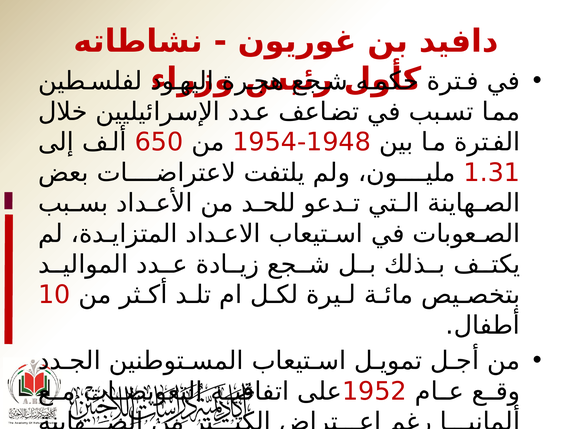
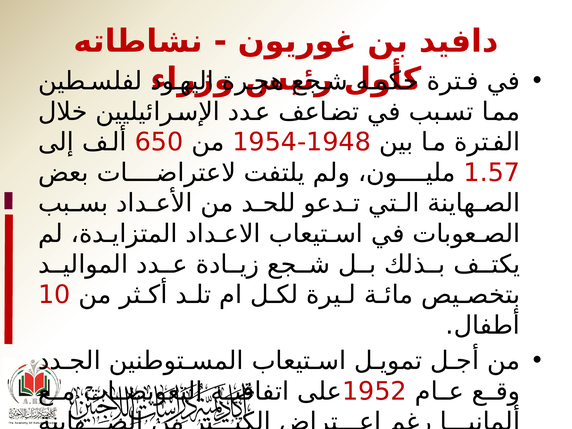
1.31: 1.31 -> 1.57 (492, 173)
